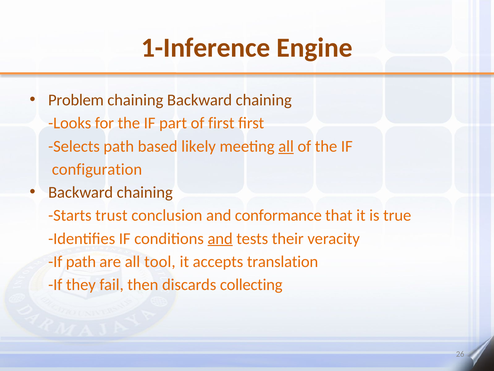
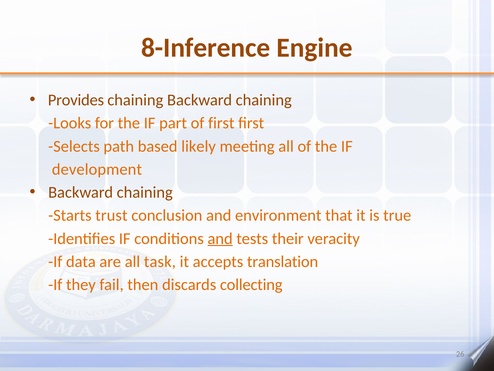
1-Inference: 1-Inference -> 8-Inference (206, 48)
Problem: Problem -> Provides (76, 100)
all underline: present -> none (286, 146)
configuration: configuration -> development (97, 169)
conformance: conformance -> environment (278, 215)
If path: path -> data (81, 261)
tool: tool -> task (160, 261)
